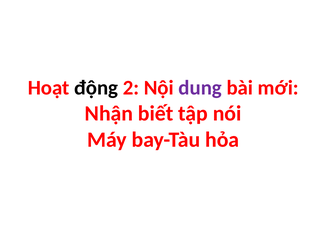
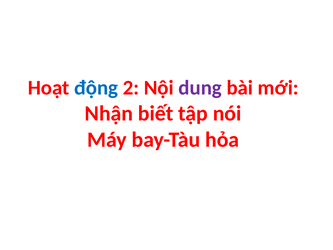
động colour: black -> blue (96, 88)
